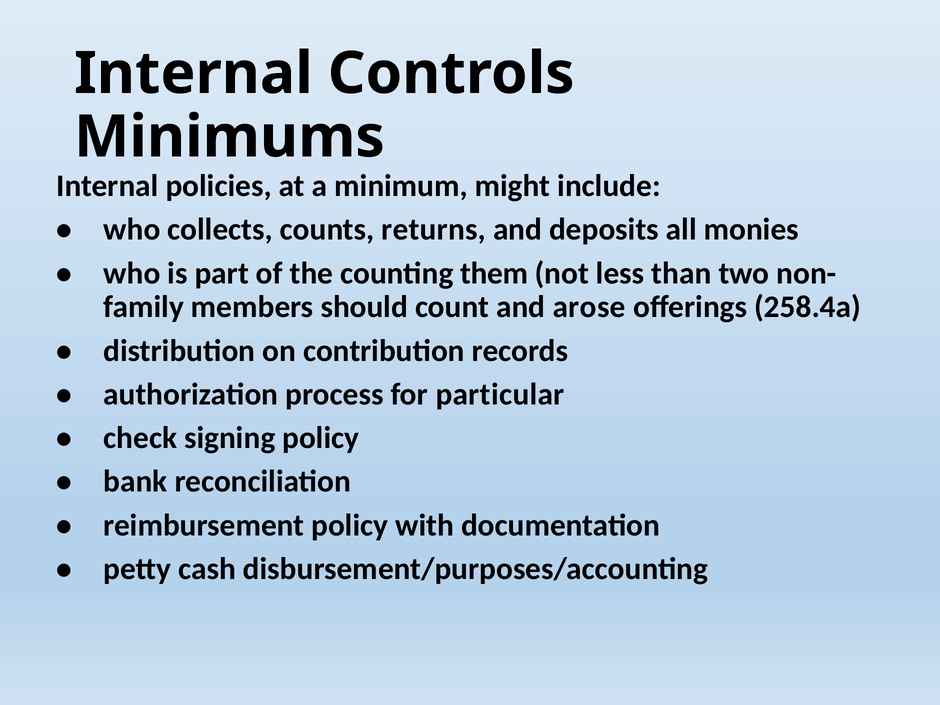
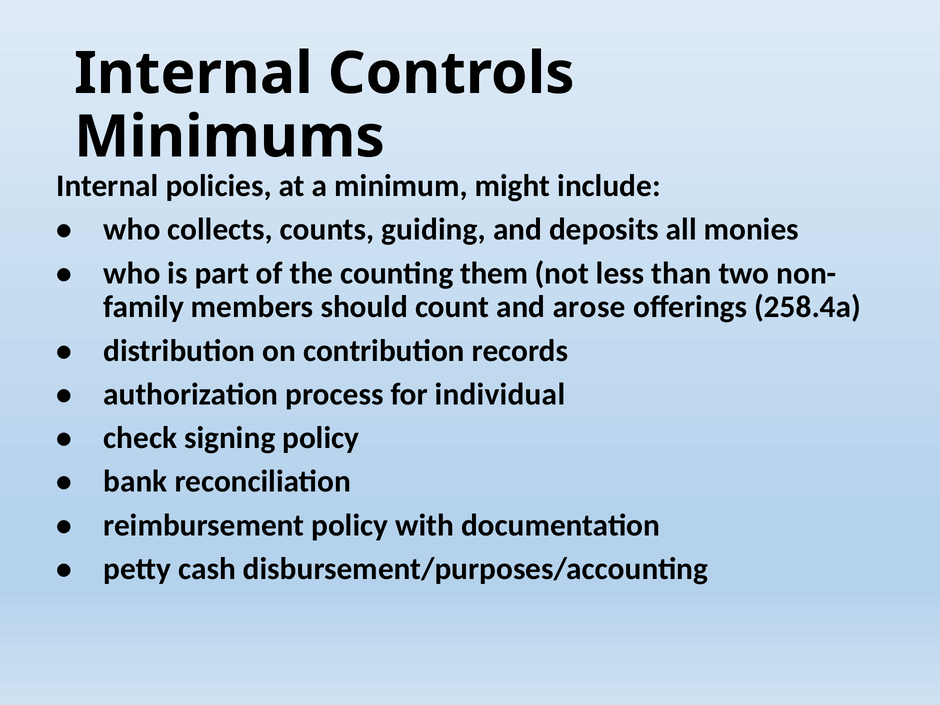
returns: returns -> guiding (434, 230)
particular: particular -> individual (500, 394)
